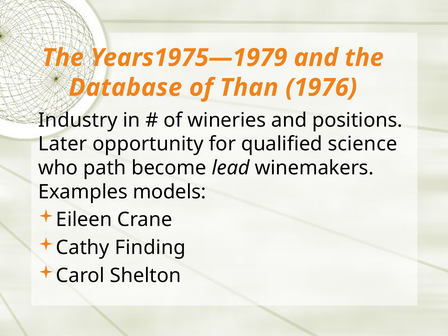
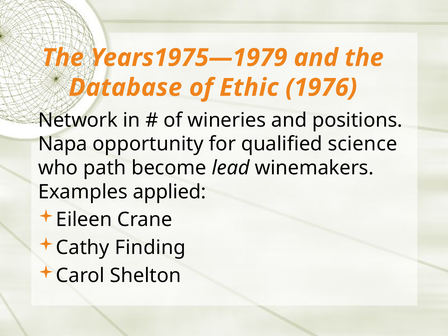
Than: Than -> Ethic (249, 88)
Industry: Industry -> Network (78, 120)
Later: Later -> Napa (63, 144)
models: models -> applied (169, 192)
